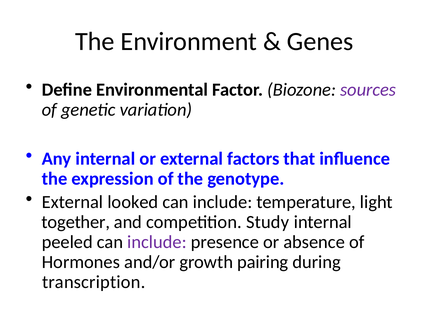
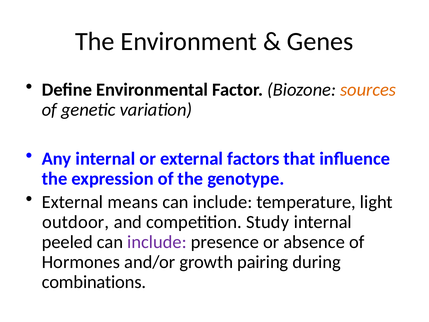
sources colour: purple -> orange (368, 90)
looked: looked -> means (133, 202)
together: together -> outdoor (76, 222)
transcription: transcription -> combinations (94, 282)
